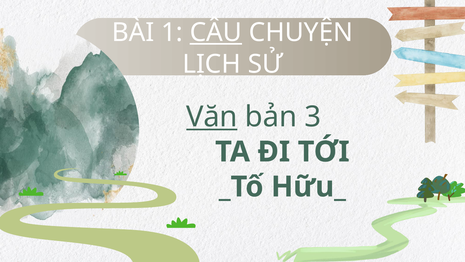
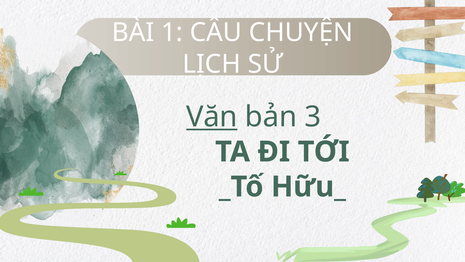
CÂU underline: present -> none (216, 33)
